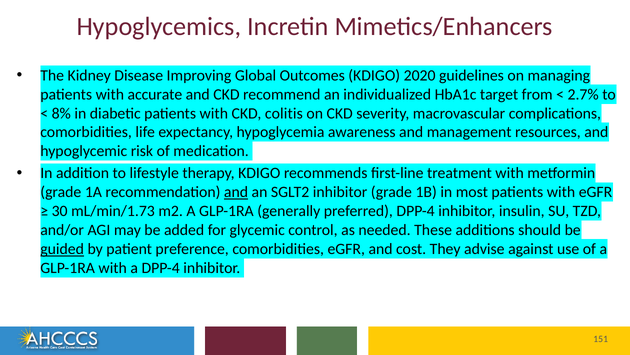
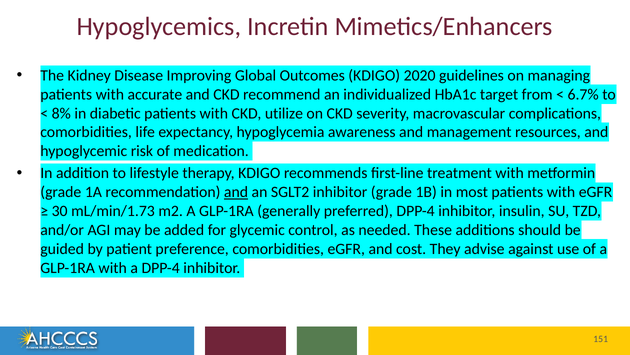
2.7%: 2.7% -> 6.7% (583, 94)
colitis: colitis -> utilize (284, 113)
guided underline: present -> none (62, 249)
